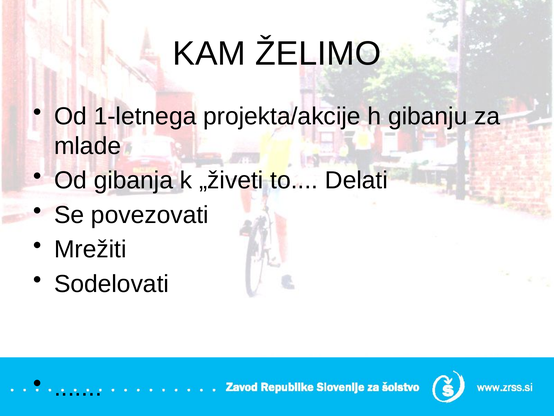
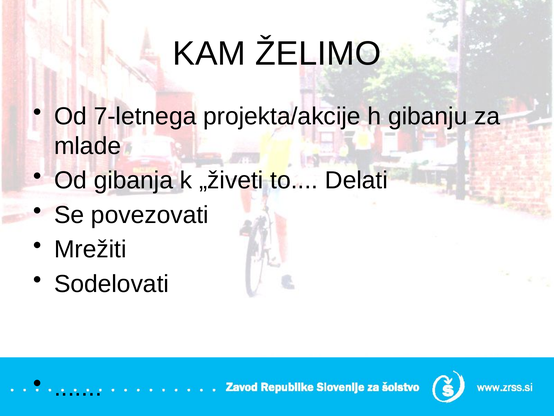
1-letnega: 1-letnega -> 7-letnega (145, 116)
